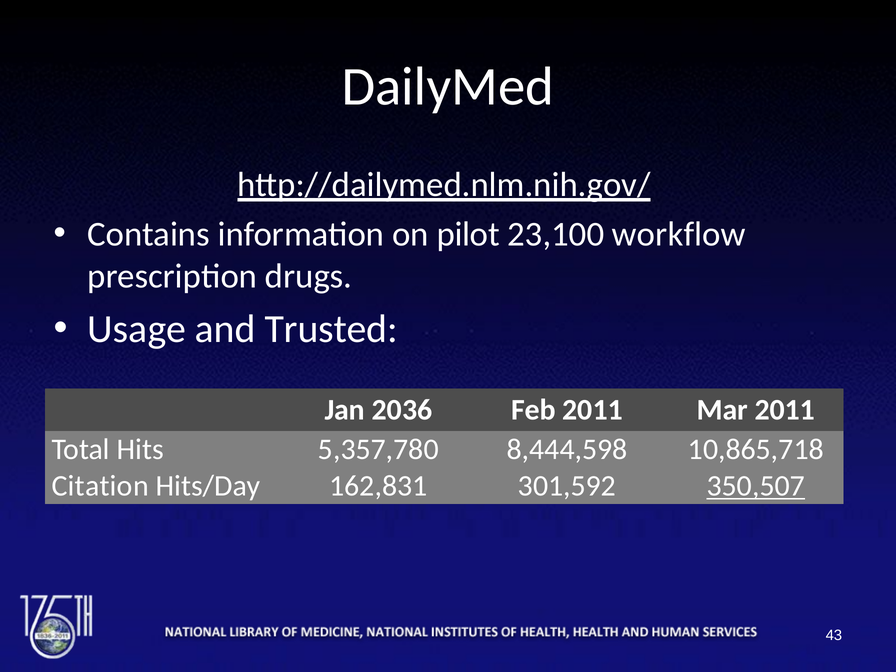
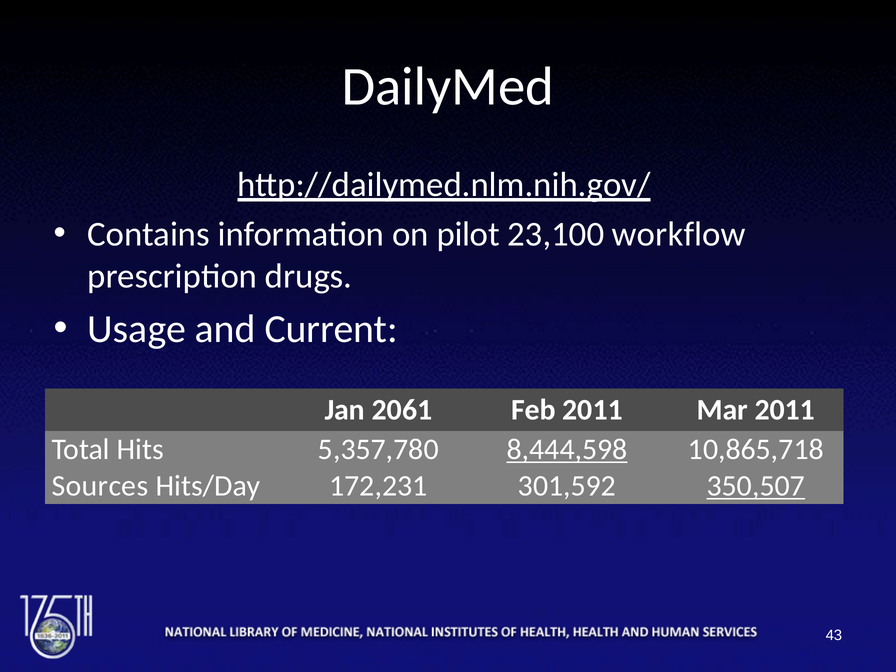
Trusted: Trusted -> Current (331, 329)
2036: 2036 -> 2061 (402, 410)
8,444,598 underline: none -> present (567, 449)
Citation: Citation -> Sources (100, 486)
162,831: 162,831 -> 172,231 (378, 486)
